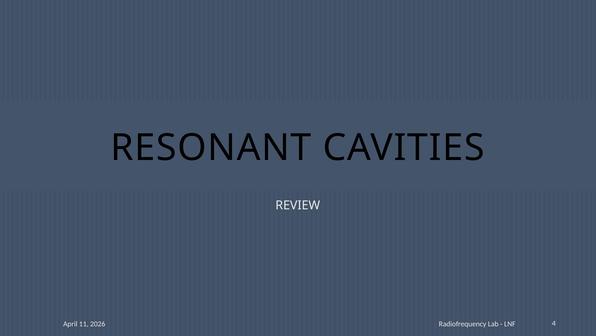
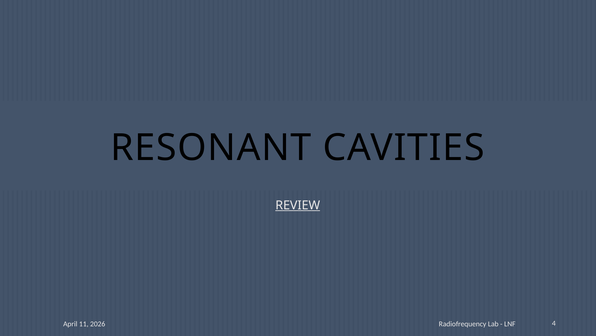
REVIEW underline: none -> present (298, 205)
